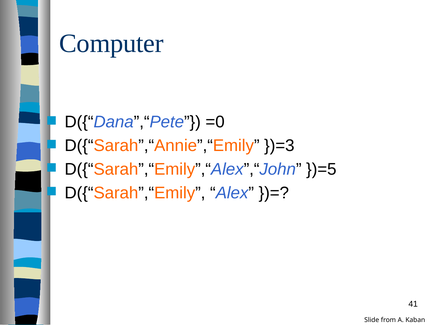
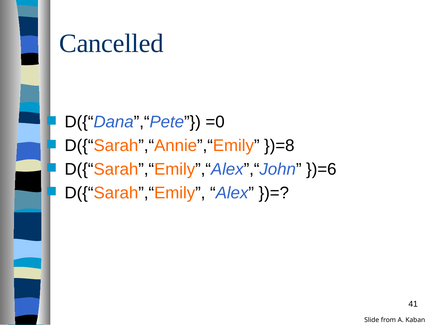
Computer: Computer -> Cancelled (111, 43)
})=3: })=3 -> })=8 (279, 146)
})=5: })=5 -> })=6 (321, 169)
